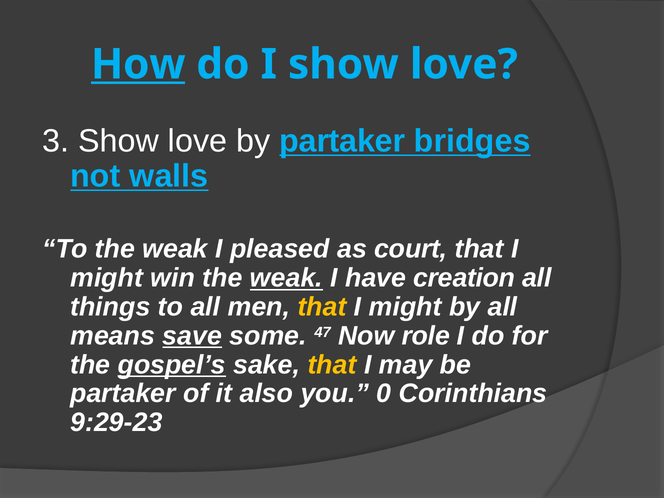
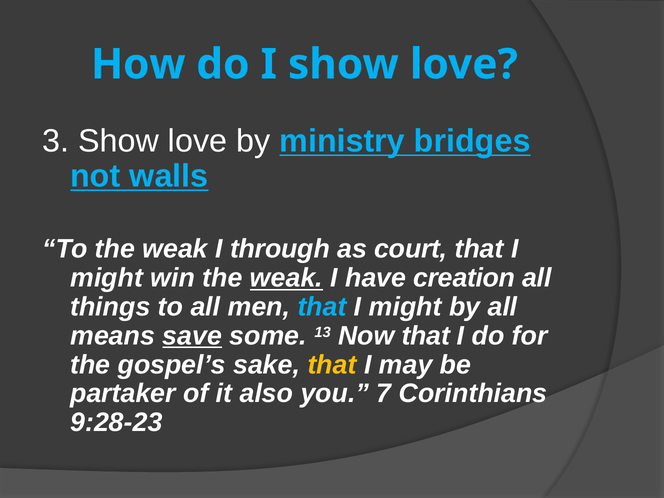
How underline: present -> none (138, 64)
by partaker: partaker -> ministry (342, 141)
pleased: pleased -> through (280, 249)
that colour: yellow -> light blue (322, 307)
47: 47 -> 13 (323, 332)
Now role: role -> that (426, 336)
gospel’s underline: present -> none (172, 365)
0: 0 -> 7 (384, 394)
9:29-23: 9:29-23 -> 9:28-23 (116, 422)
